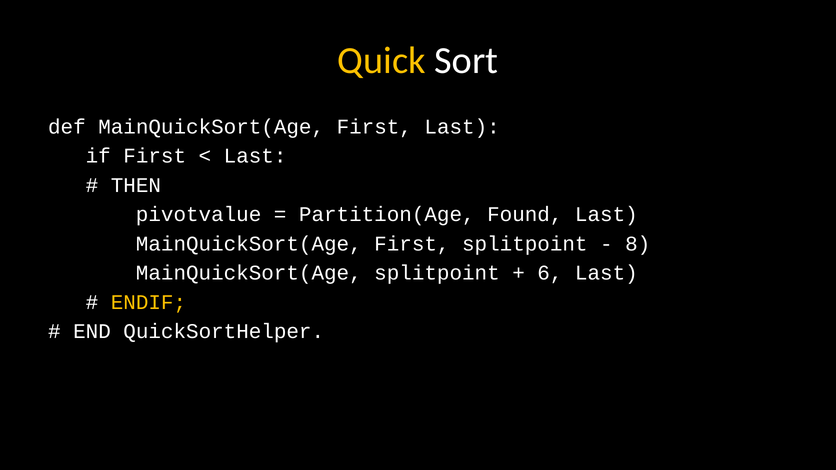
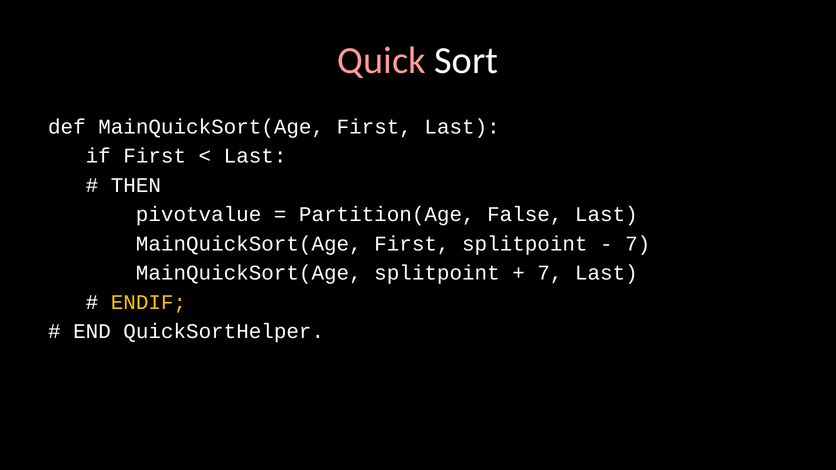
Quick colour: yellow -> pink (382, 61)
Found: Found -> False (525, 215)
8: 8 -> 7 (638, 244)
6: 6 -> 7 (550, 273)
